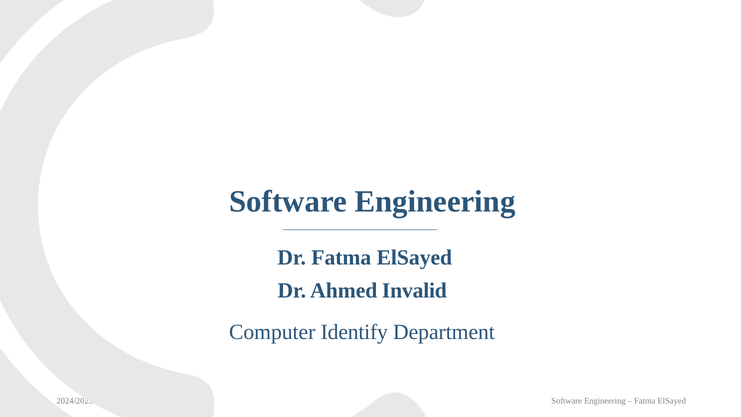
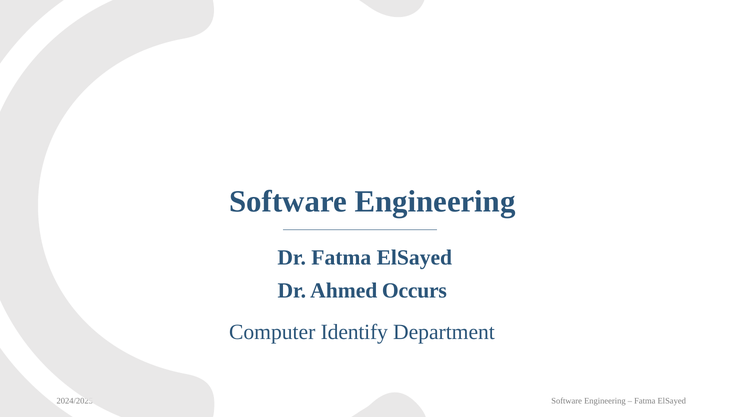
Invalid: Invalid -> Occurs (414, 290)
